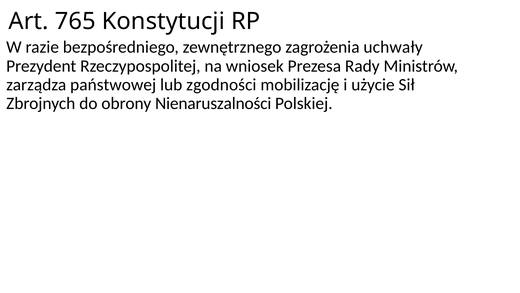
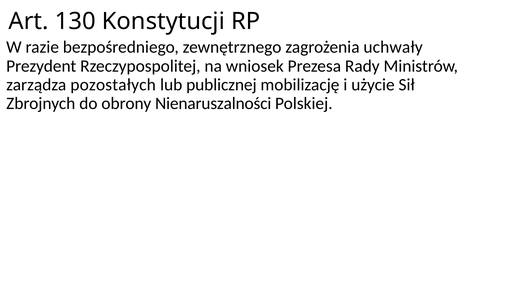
765: 765 -> 130 (75, 21)
państwowej: państwowej -> pozostałych (113, 85)
zgodności: zgodności -> publicznej (221, 85)
